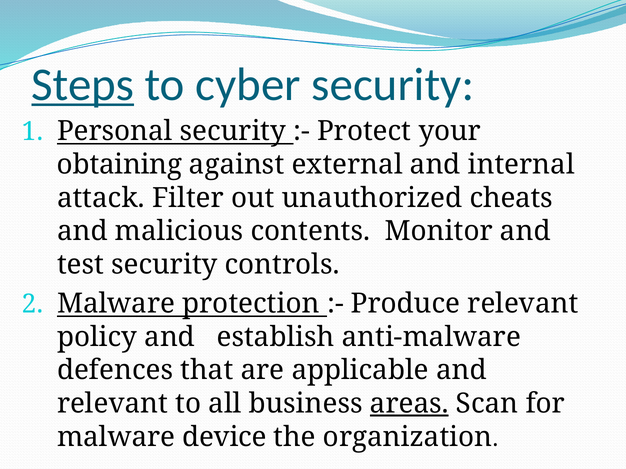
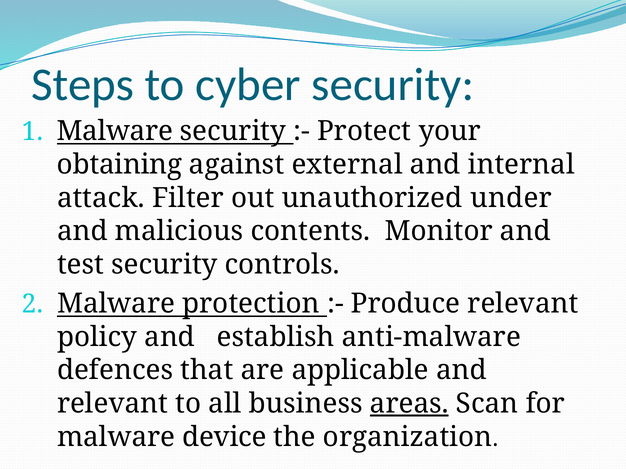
Steps underline: present -> none (83, 85)
Personal: Personal -> Malware (115, 131)
cheats: cheats -> under (511, 198)
